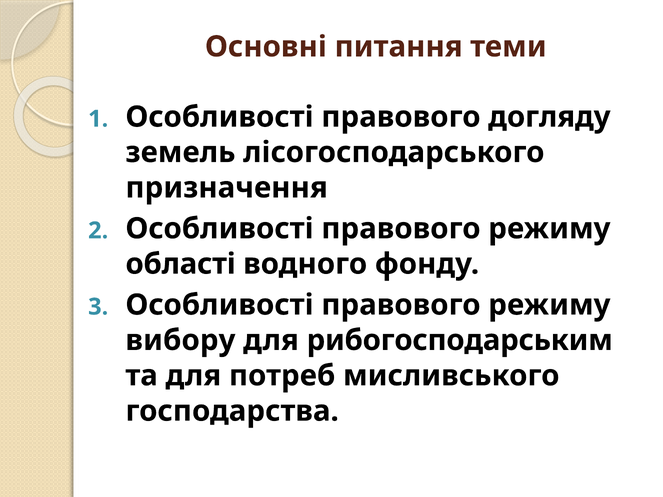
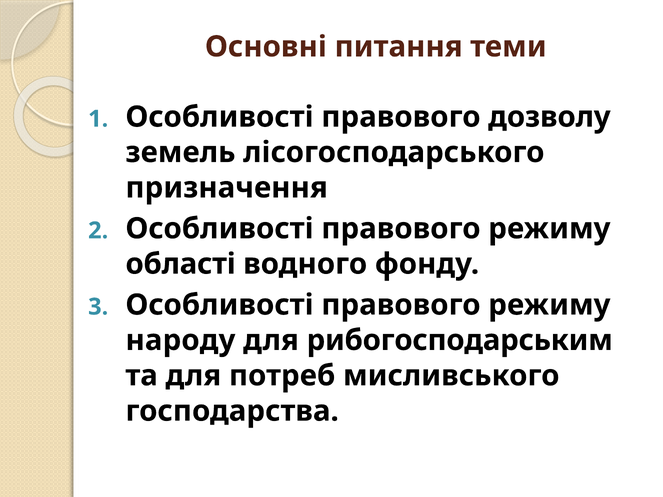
догляду: догляду -> дозволу (549, 117)
вибору: вибору -> народу (180, 340)
